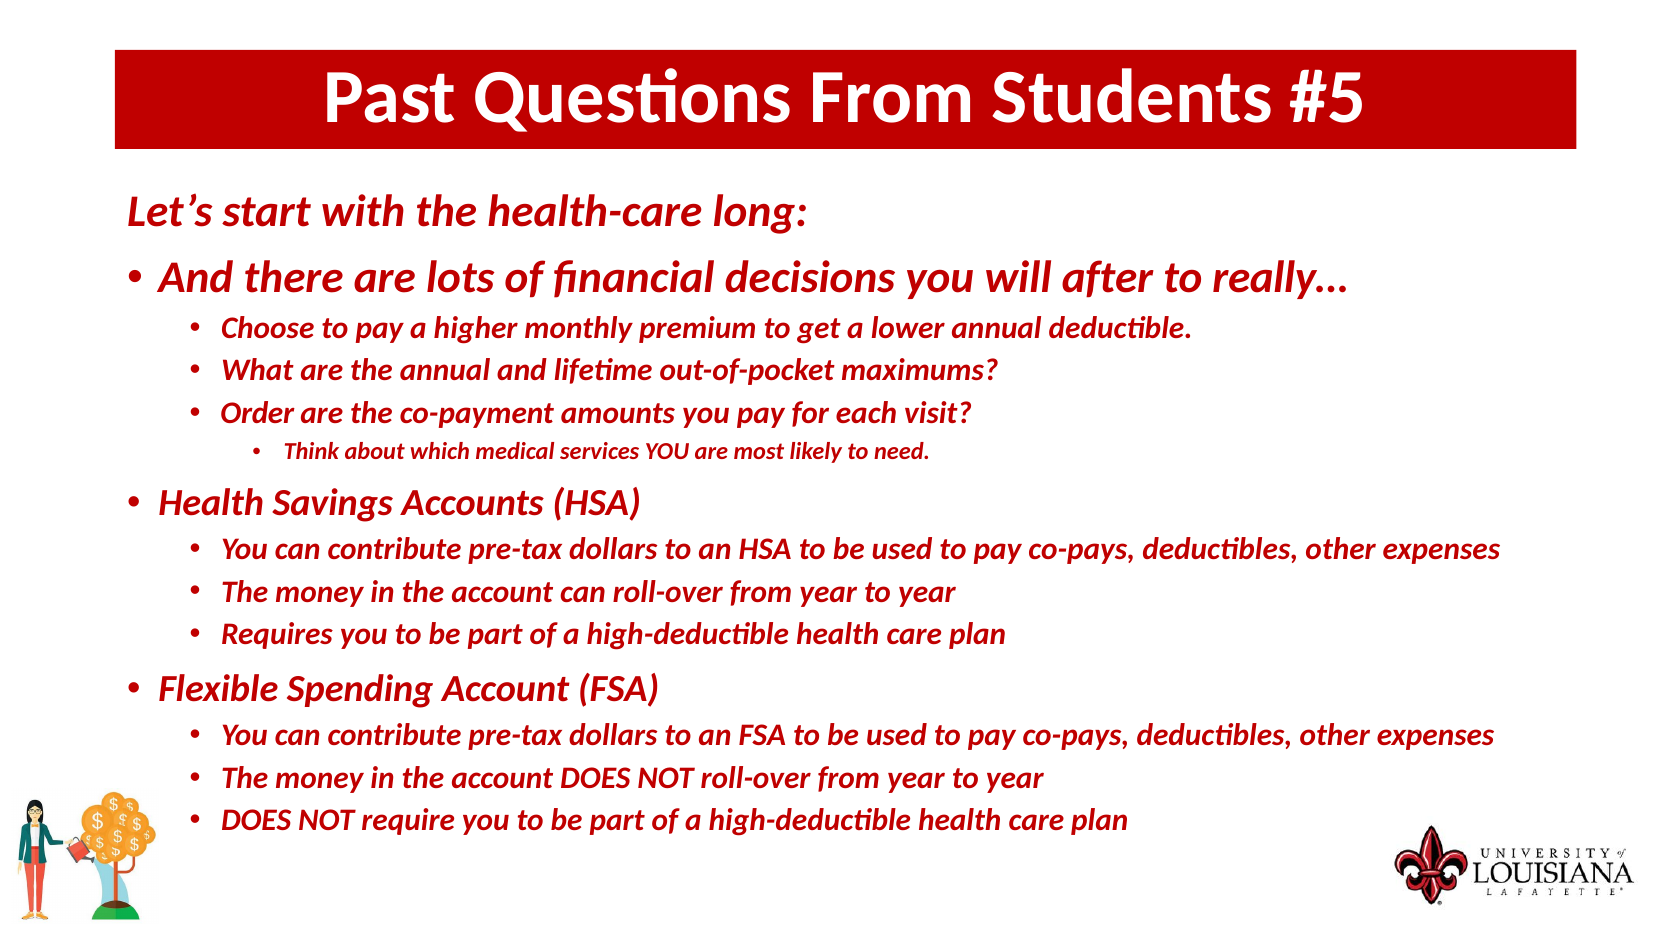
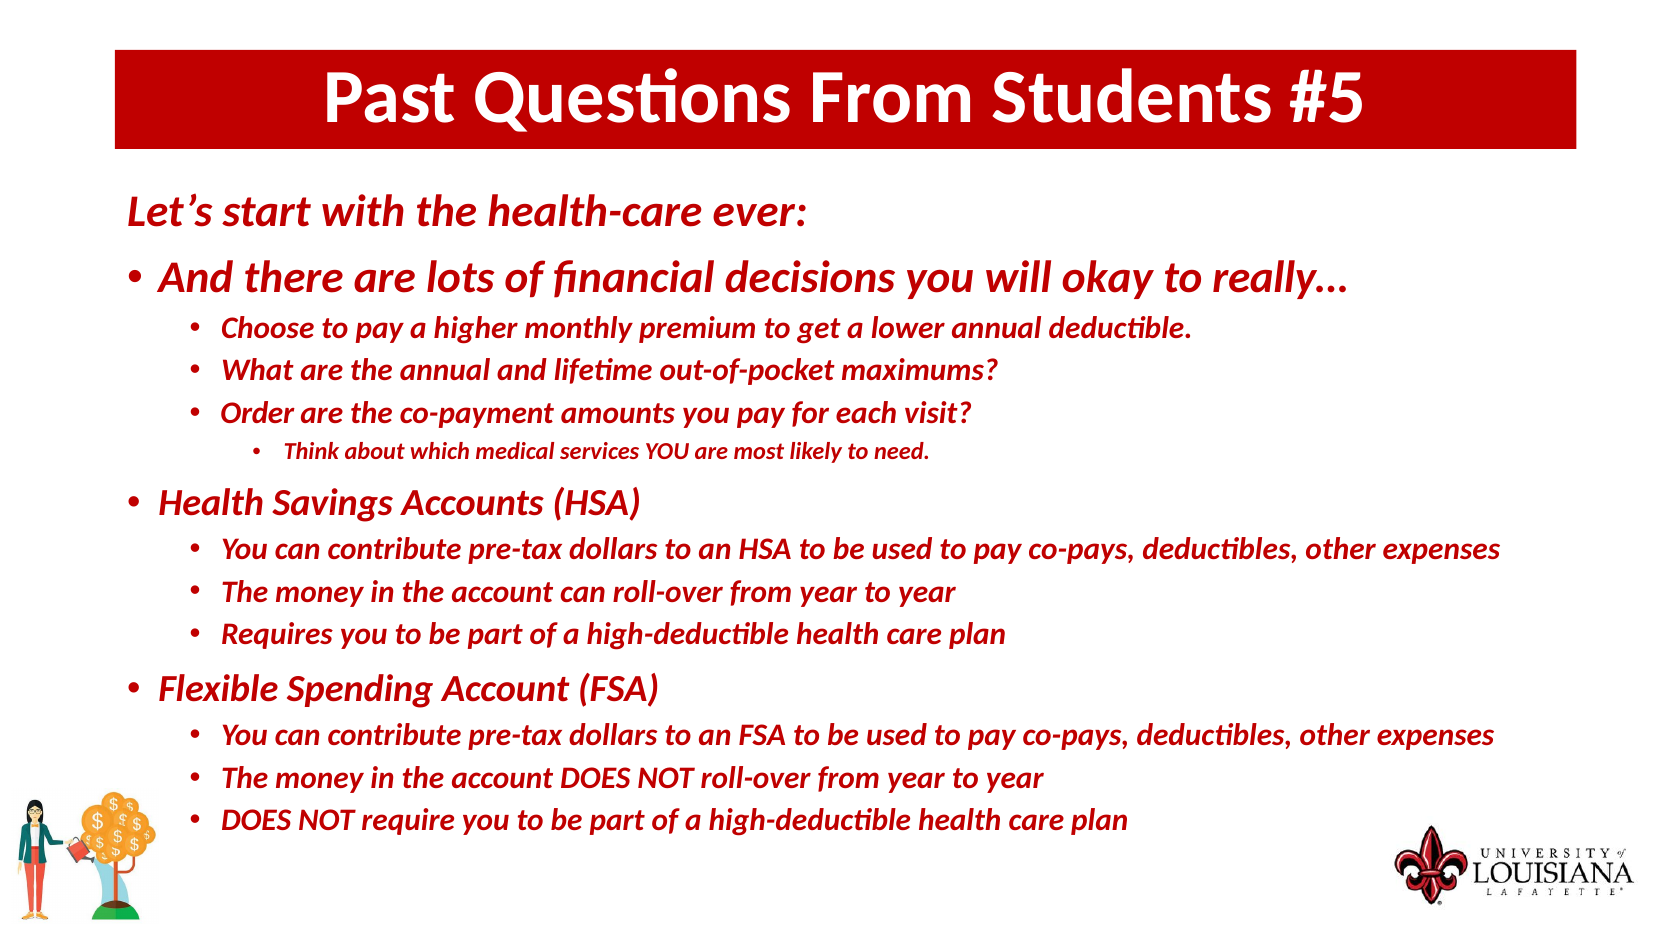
long: long -> ever (760, 212)
after: after -> okay (1107, 278)
